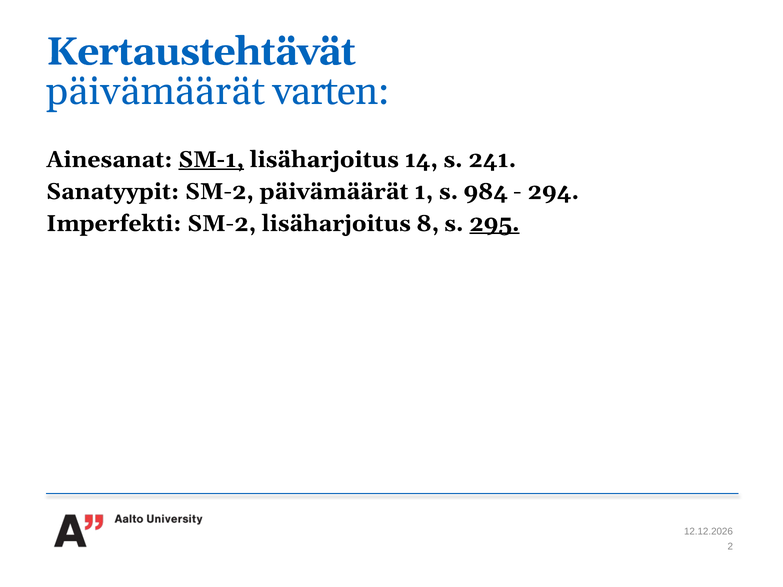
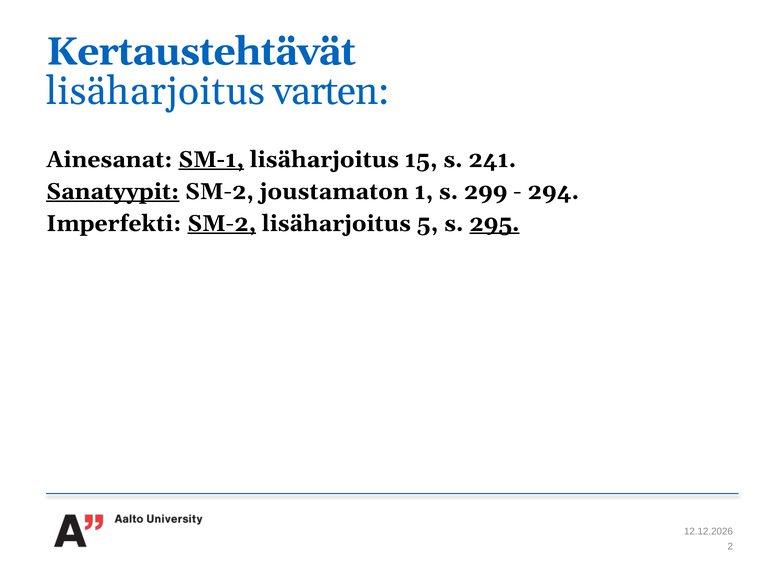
päivämäärät: päivämäärät -> lisäharjoitus (156, 92)
14: 14 -> 15 (421, 160)
Sanatyypit underline: none -> present (113, 192)
SM-2 päivämäärät: päivämäärät -> joustamaton (334, 192)
984: 984 -> 299 (486, 192)
SM-2 underline: none -> present (222, 224)
8: 8 -> 5 (427, 224)
